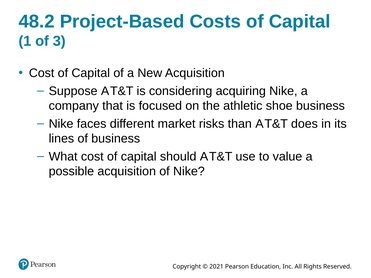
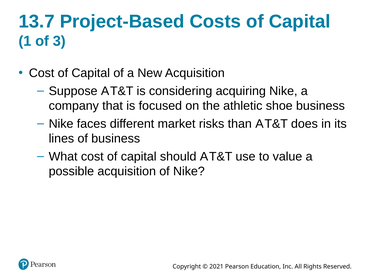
48.2: 48.2 -> 13.7 (37, 22)
